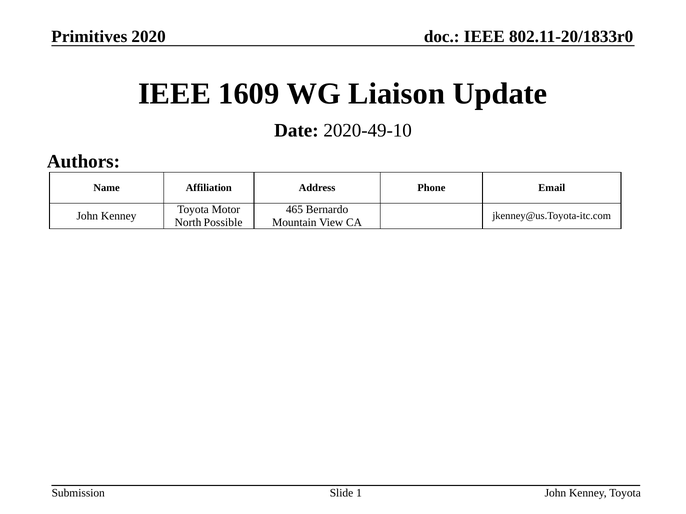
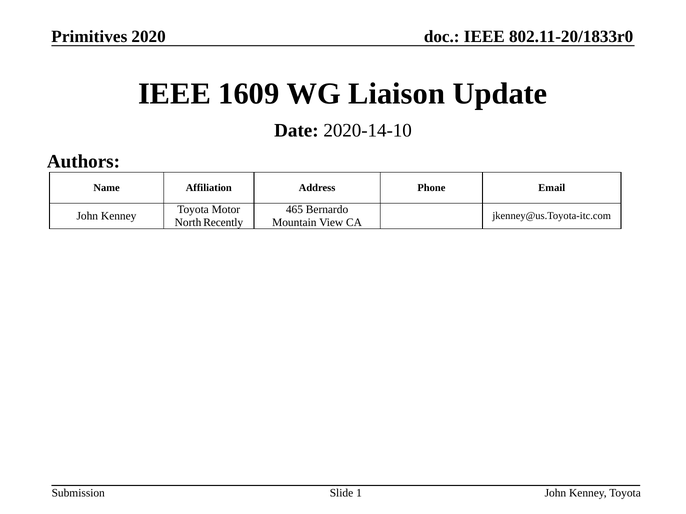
2020-49-10: 2020-49-10 -> 2020-14-10 (368, 131)
Possible: Possible -> Recently (223, 223)
